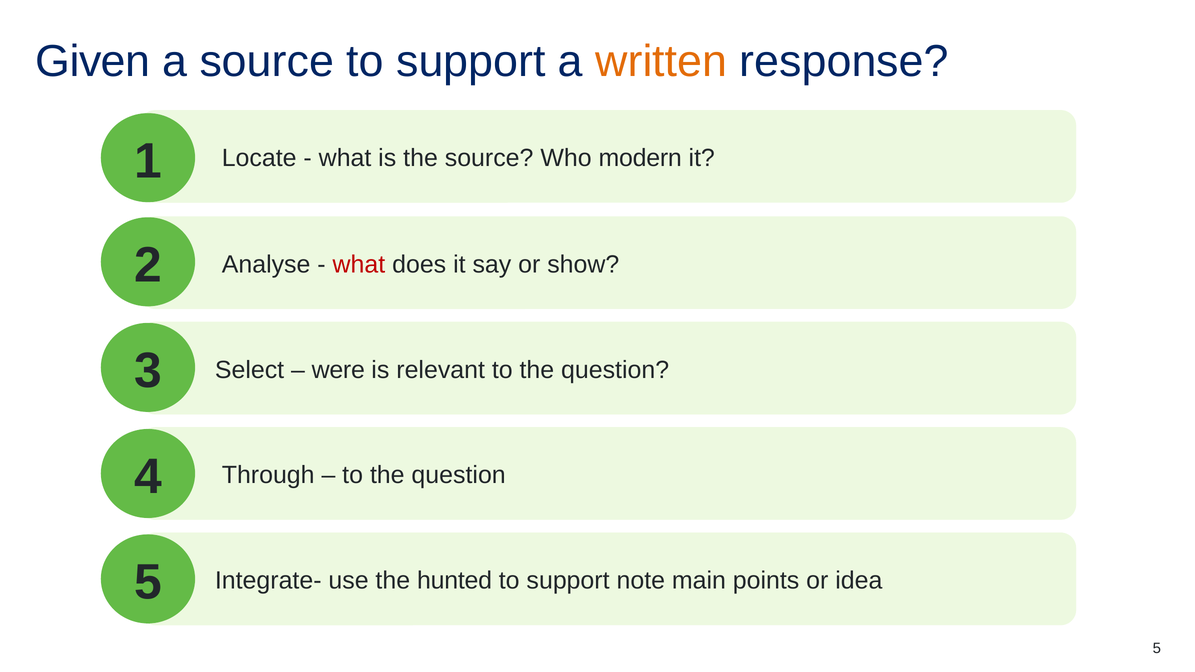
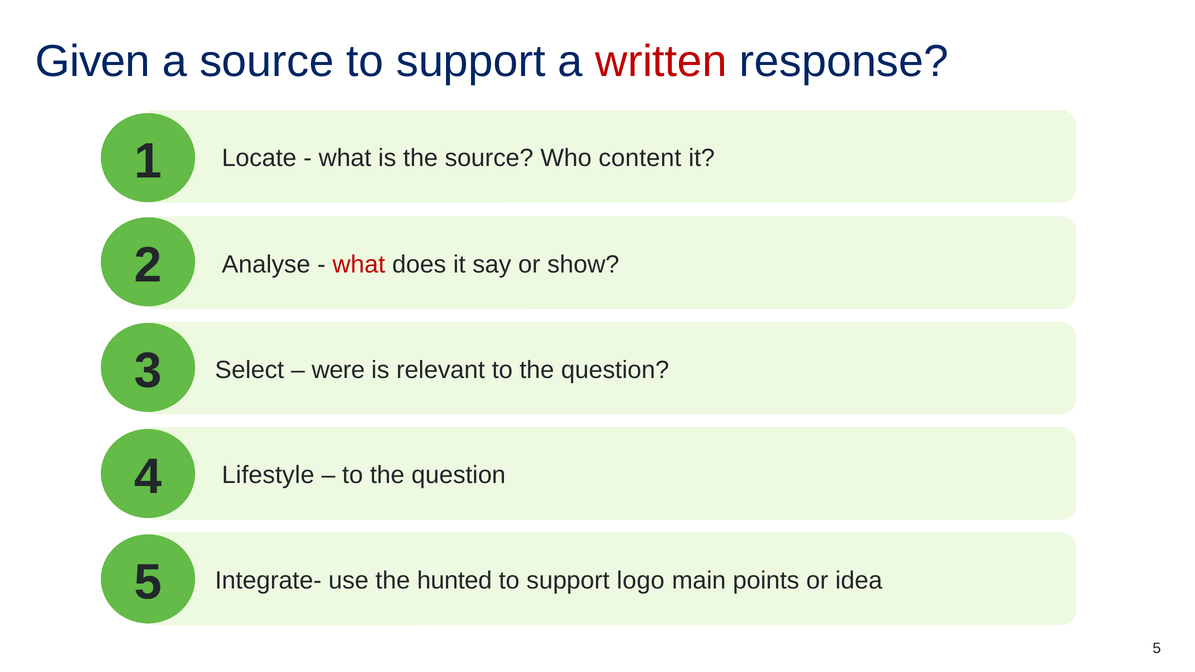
written colour: orange -> red (661, 62)
modern: modern -> content (640, 158)
Through: Through -> Lifestyle (268, 475)
note: note -> logo (641, 581)
